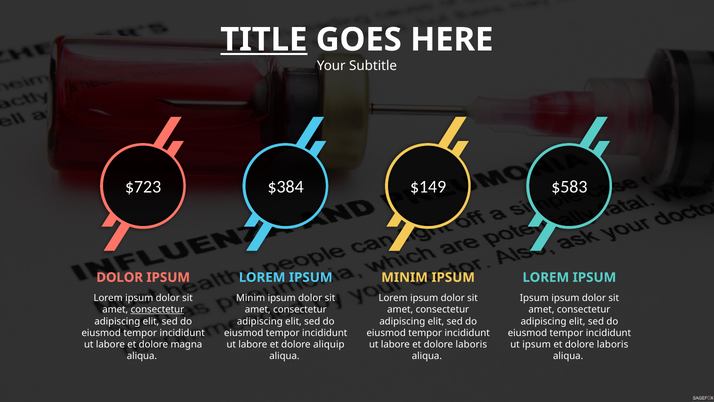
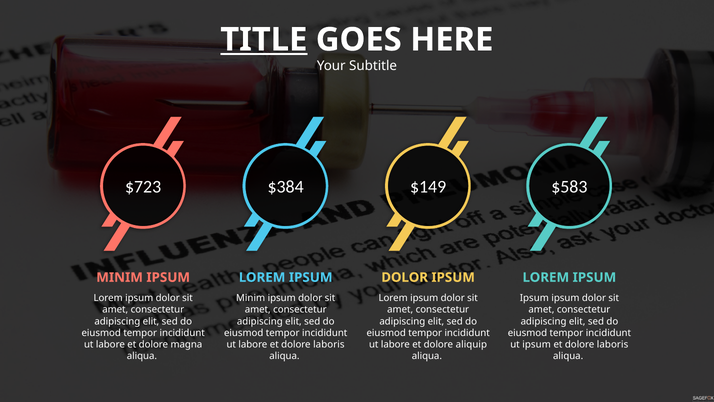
DOLOR: DOLOR -> MINIM (120, 277)
MINIM: MINIM -> DOLOR (405, 277)
consectetur underline: present -> none (157, 310)
labore et dolore aliquip: aliquip -> laboris (329, 344)
labore et dolore laboris: laboris -> aliquip (471, 344)
